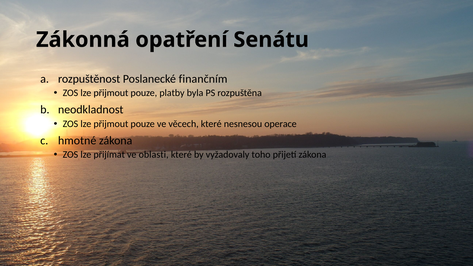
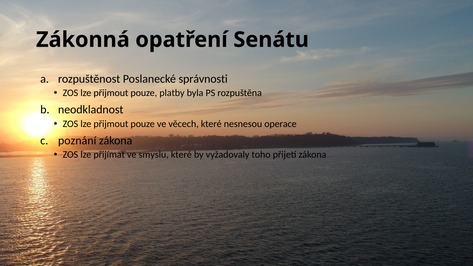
finančním: finančním -> správnosti (203, 79)
hmotné: hmotné -> poznání (77, 141)
oblasti: oblasti -> smyslu (154, 155)
